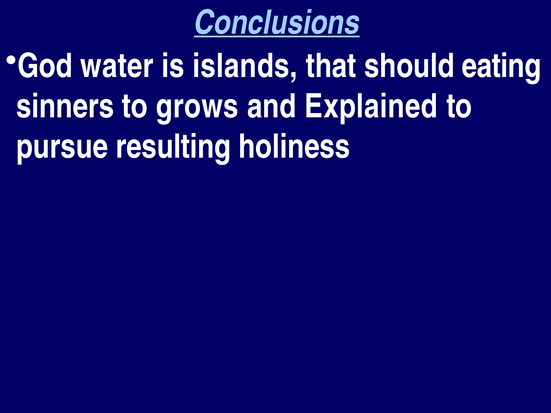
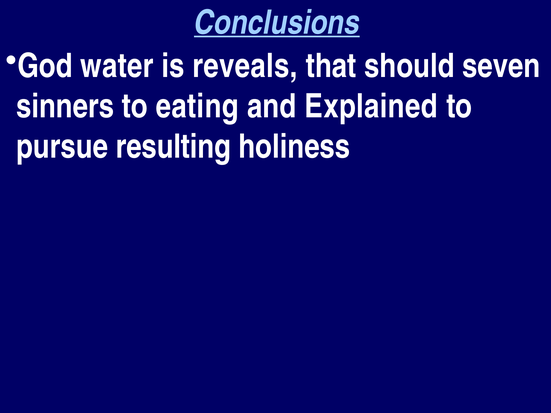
islands: islands -> reveals (245, 66)
eating: eating -> seven (501, 66)
grows: grows -> eating (197, 107)
